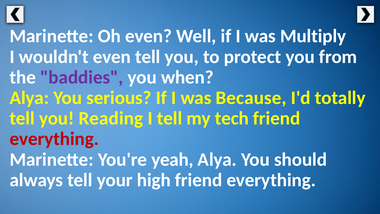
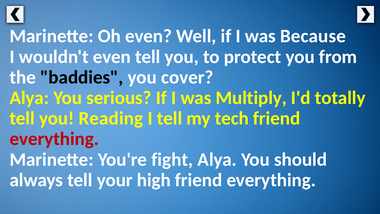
Multiply: Multiply -> Because (313, 36)
baddies colour: purple -> black (82, 77)
when: when -> cover (187, 77)
Because: Because -> Multiply (251, 98)
yeah: yeah -> fight (172, 159)
